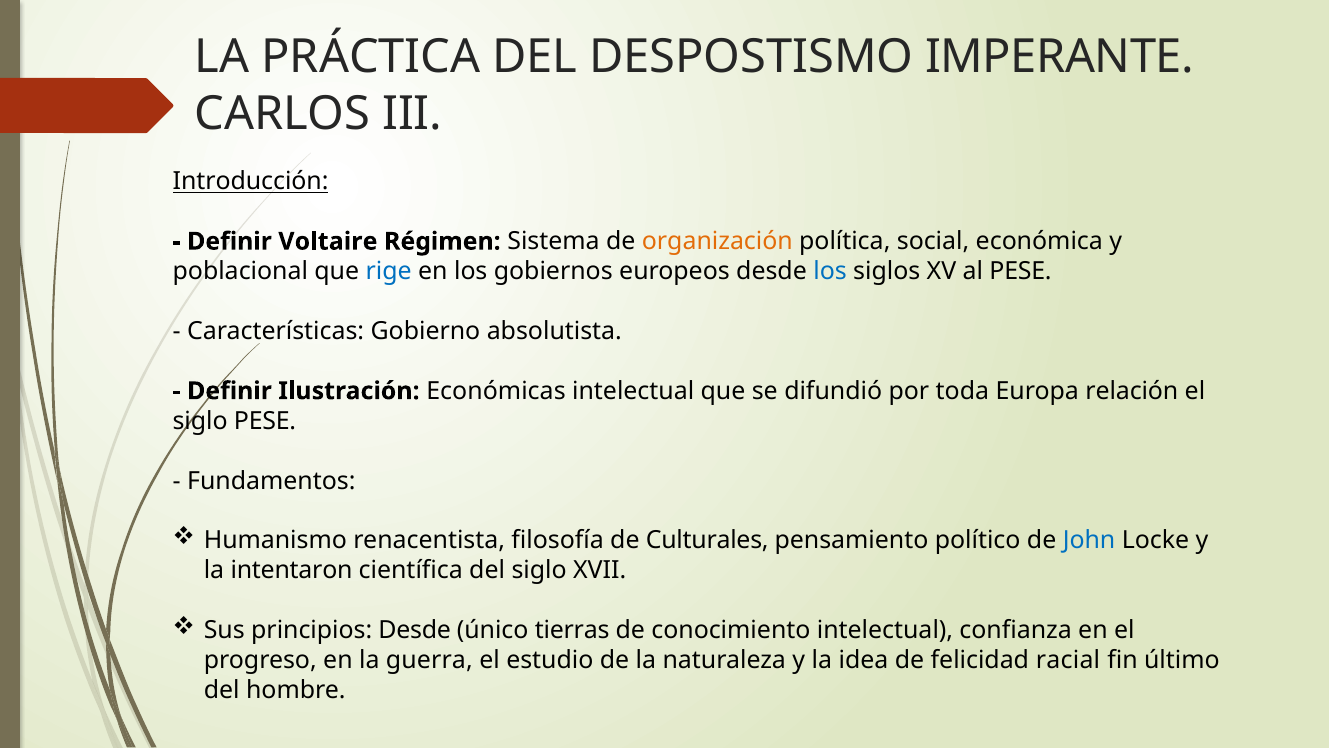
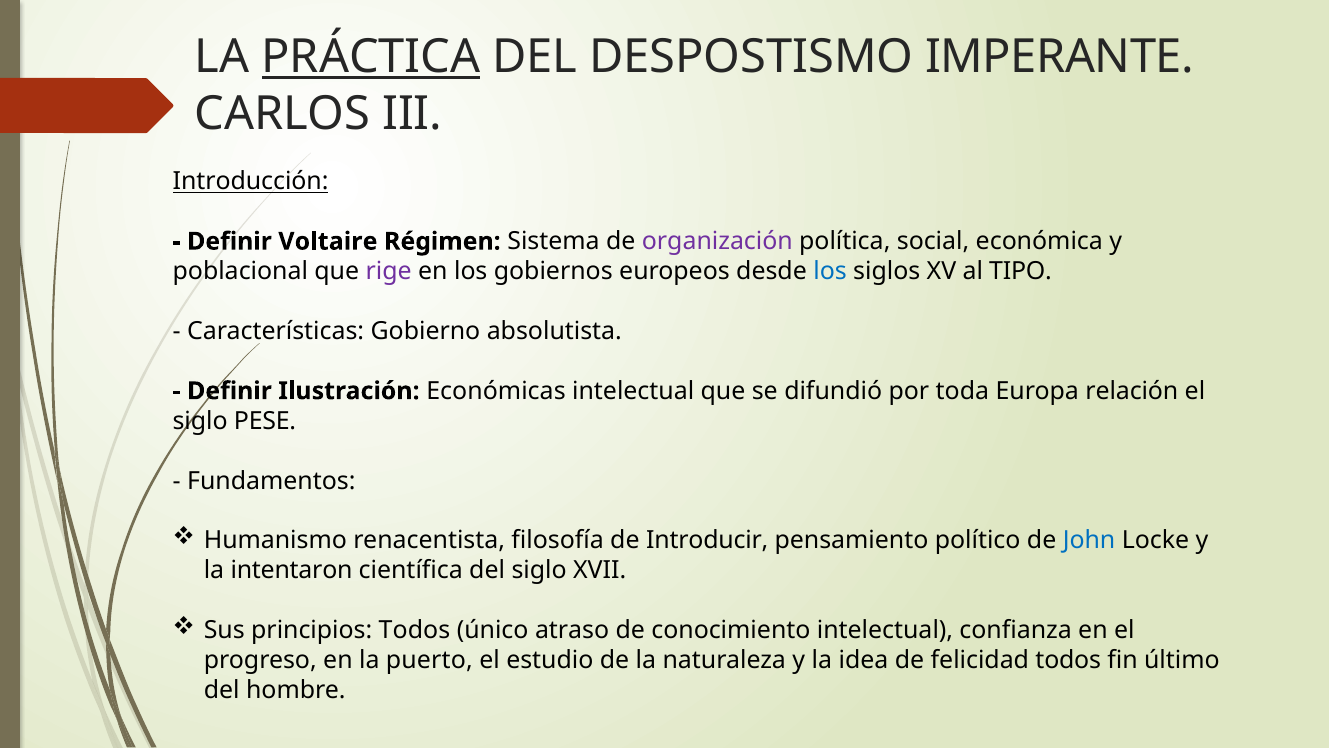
PRÁCTICA underline: none -> present (371, 57)
organización colour: orange -> purple (717, 241)
rige colour: blue -> purple (389, 271)
al PESE: PESE -> TIPO (1021, 271)
Culturales: Culturales -> Introducir (707, 540)
principios Desde: Desde -> Todos (414, 630)
tierras: tierras -> atraso (572, 630)
guerra: guerra -> puerto (429, 660)
felicidad racial: racial -> todos (1068, 660)
